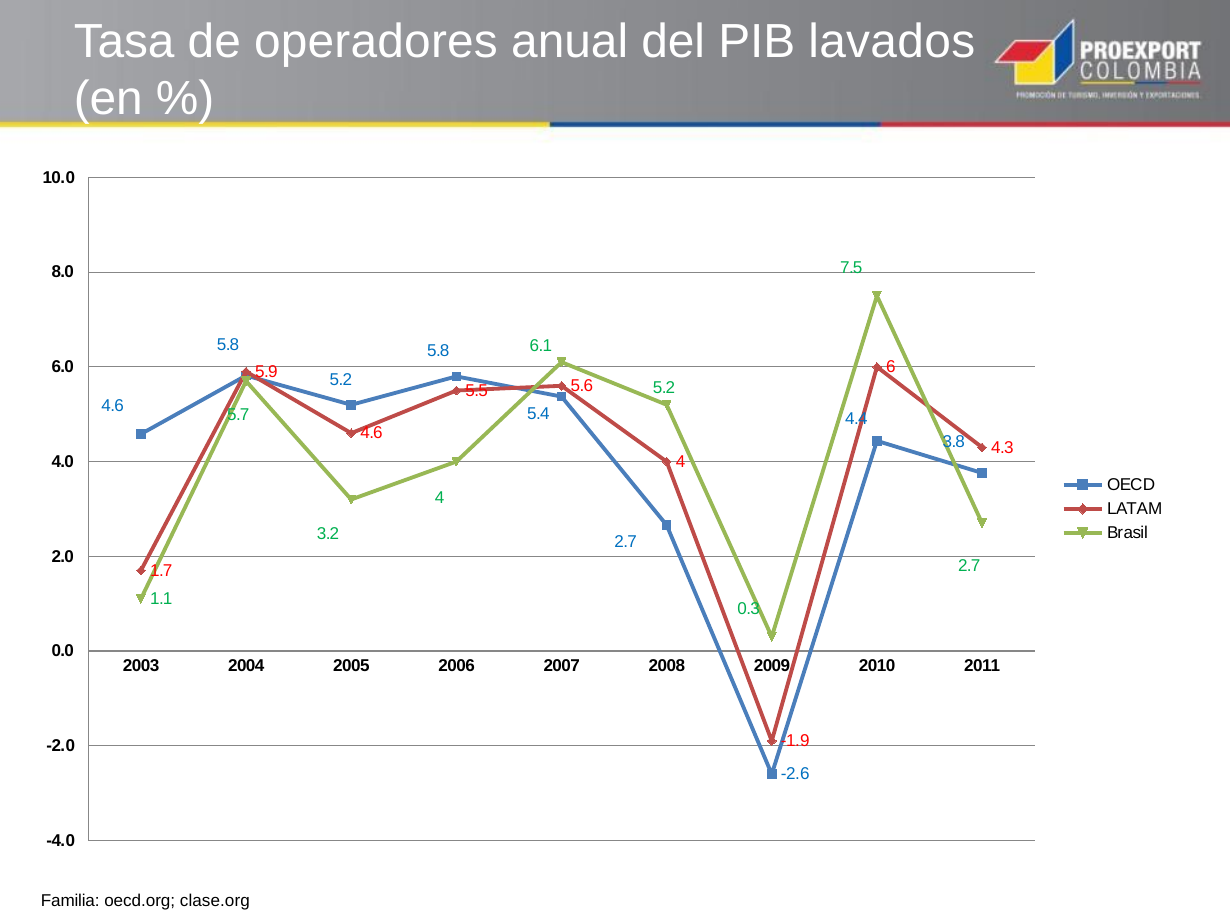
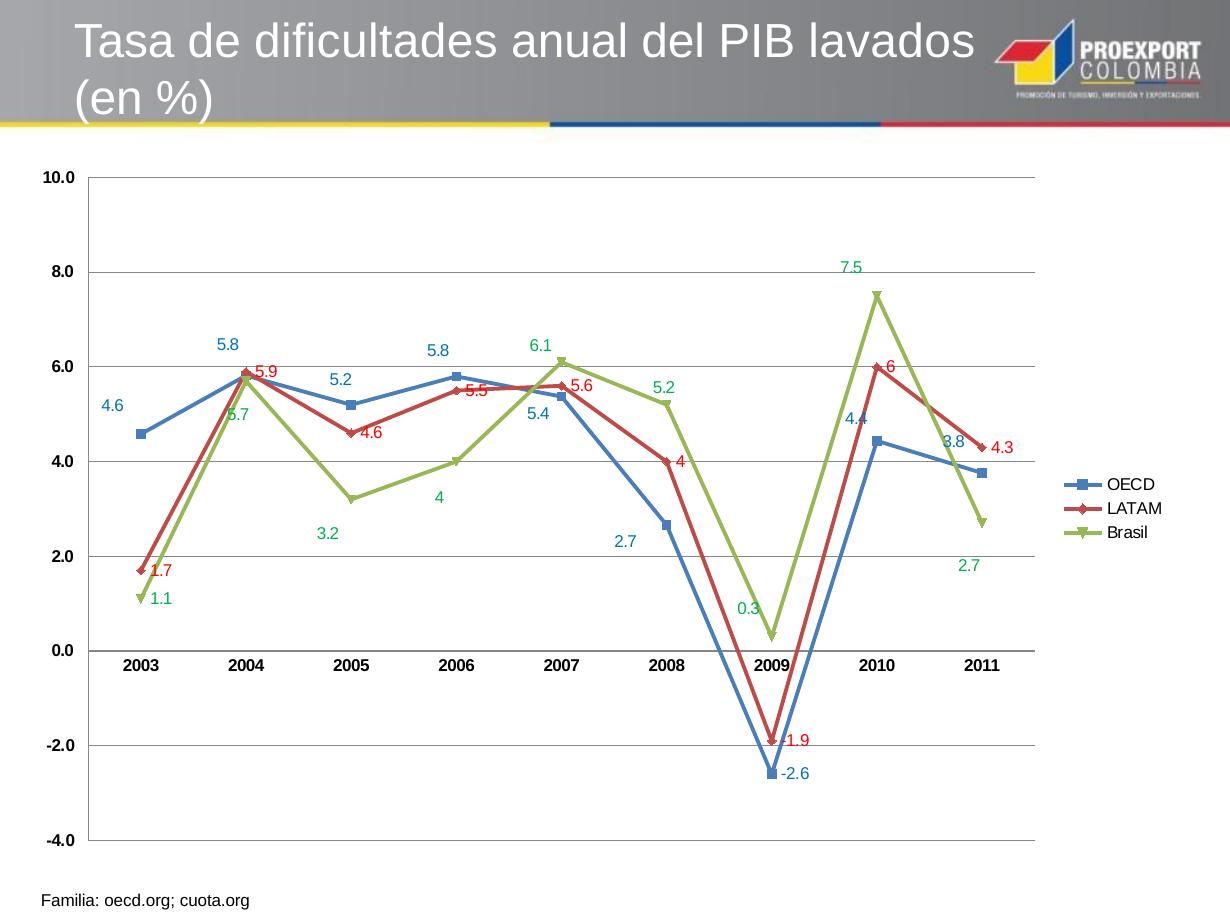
operadores: operadores -> dificultades (376, 42)
clase.org: clase.org -> cuota.org (215, 902)
